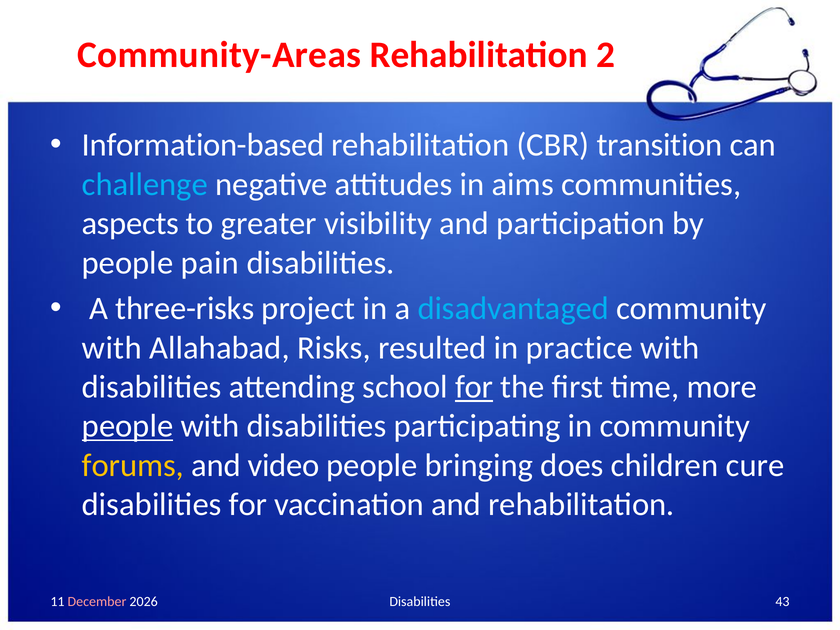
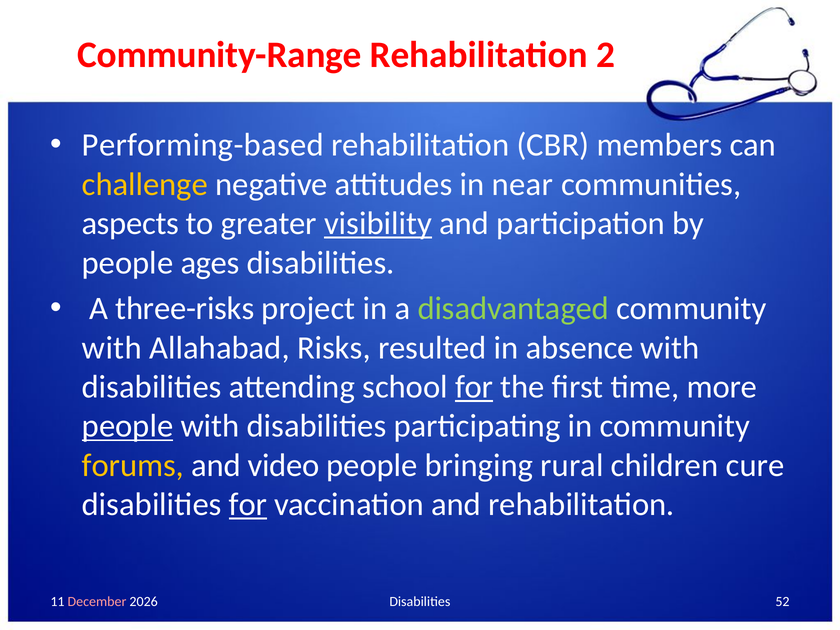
Community-Areas: Community-Areas -> Community-Range (219, 55)
Information-based: Information-based -> Performing-based (203, 145)
transition: transition -> members (659, 145)
challenge colour: light blue -> yellow (145, 184)
aims: aims -> near (523, 184)
visibility underline: none -> present (378, 224)
pain: pain -> ages (210, 263)
disadvantaged colour: light blue -> light green (513, 309)
practice: practice -> absence (580, 348)
does: does -> rural (572, 465)
for underline: none -> present (248, 505)
43: 43 -> 52 (783, 602)
